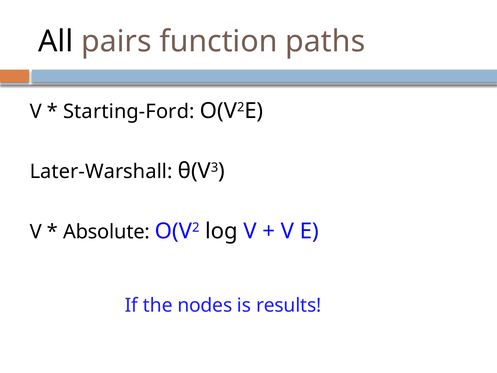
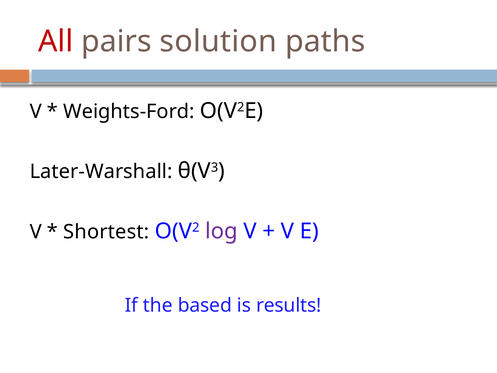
All colour: black -> red (56, 41)
function: function -> solution (218, 41)
Starting-Ford: Starting-Ford -> Weights-Ford (129, 111)
Absolute: Absolute -> Shortest (106, 232)
log colour: black -> purple (221, 231)
nodes: nodes -> based (205, 305)
